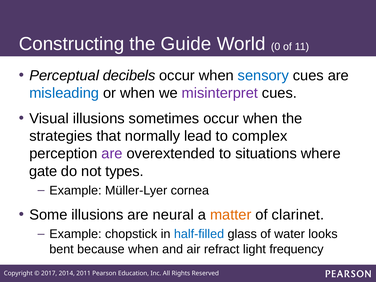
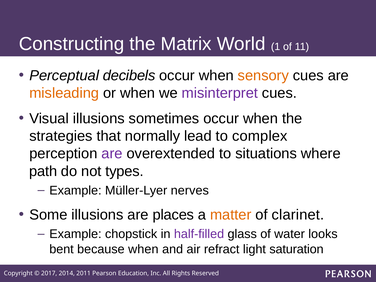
Guide: Guide -> Matrix (186, 44)
0: 0 -> 1 (276, 47)
sensory colour: blue -> orange (263, 76)
misleading colour: blue -> orange (64, 93)
gate: gate -> path (43, 171)
cornea: cornea -> nerves (190, 191)
neural: neural -> places (173, 215)
half-filled colour: blue -> purple (199, 234)
frequency: frequency -> saturation (296, 249)
